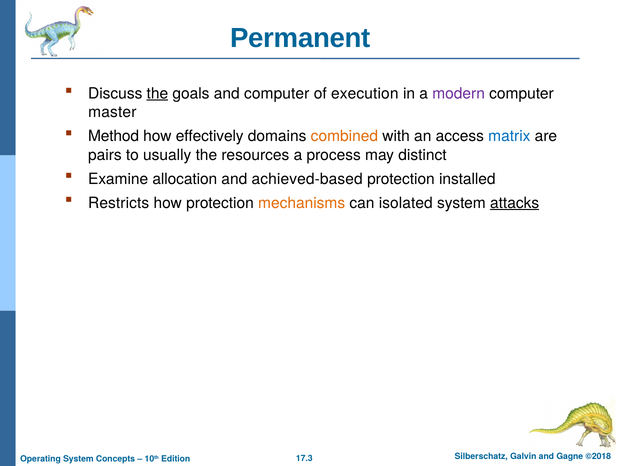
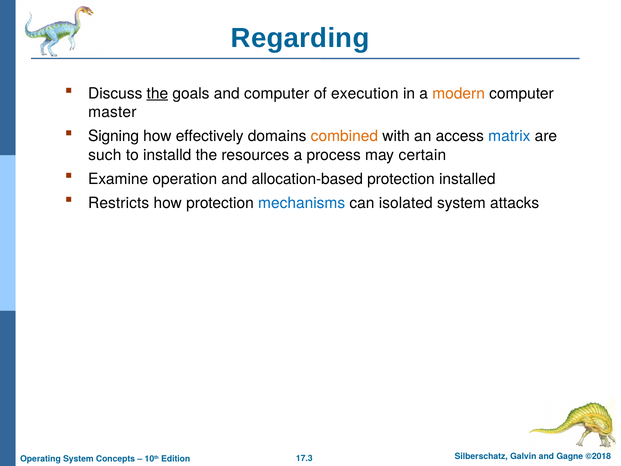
Permanent: Permanent -> Regarding (300, 38)
modern colour: purple -> orange (459, 93)
Method: Method -> Signing (114, 136)
pairs: pairs -> such (105, 155)
usually: usually -> installd (167, 155)
distinct: distinct -> certain (422, 155)
allocation: allocation -> operation (185, 179)
achieved-based: achieved-based -> allocation-based (307, 179)
mechanisms colour: orange -> blue (302, 203)
attacks underline: present -> none (515, 203)
